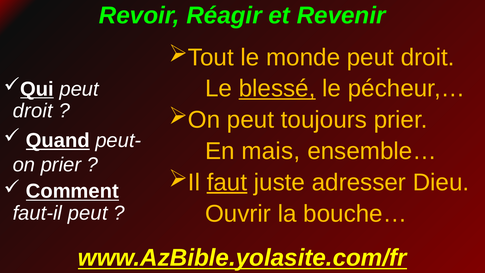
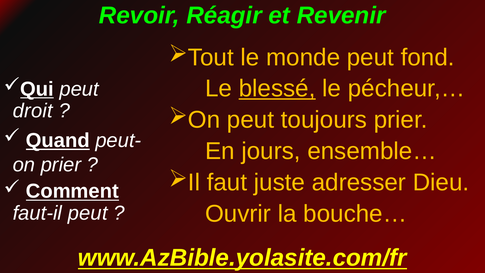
monde peut droit: droit -> fond (428, 57)
mais: mais -> jours (271, 151)
faut underline: present -> none (227, 182)
